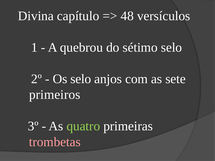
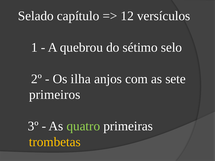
Divina: Divina -> Selado (36, 16)
48: 48 -> 12 (127, 16)
Os selo: selo -> ilha (81, 79)
trombetas colour: pink -> yellow (55, 142)
